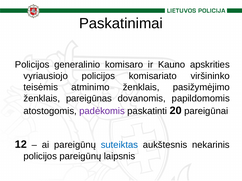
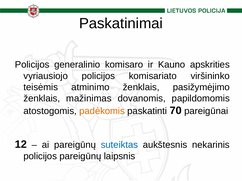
pareigūnas: pareigūnas -> mažinimas (89, 99)
padėkomis colour: purple -> orange (102, 111)
20: 20 -> 70 (176, 111)
